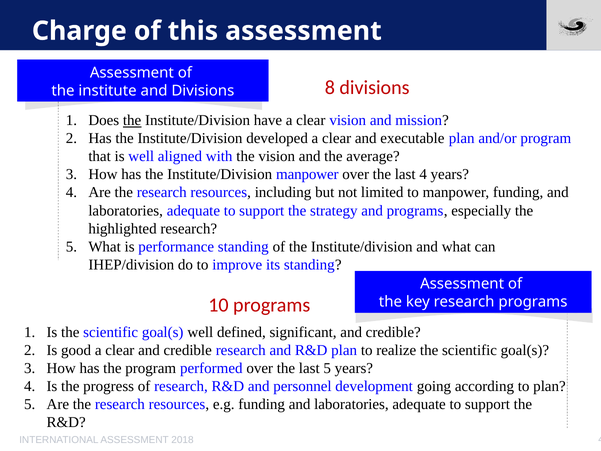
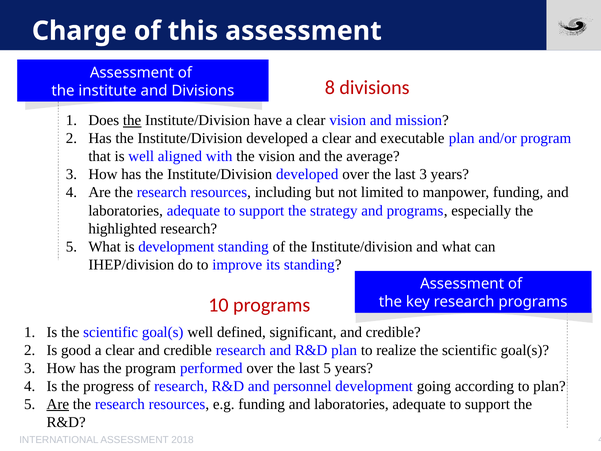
manpower: manpower -> developed (307, 174)
last 4: 4 -> 3 (423, 174)
is performance: performance -> development (176, 247)
Are underline: none -> present (58, 404)
